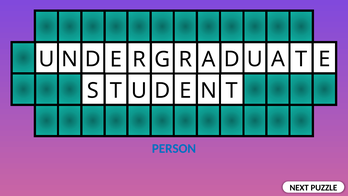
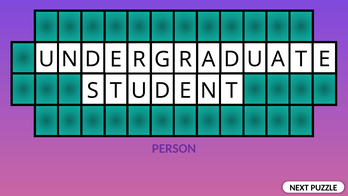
PERSON colour: blue -> purple (174, 148)
